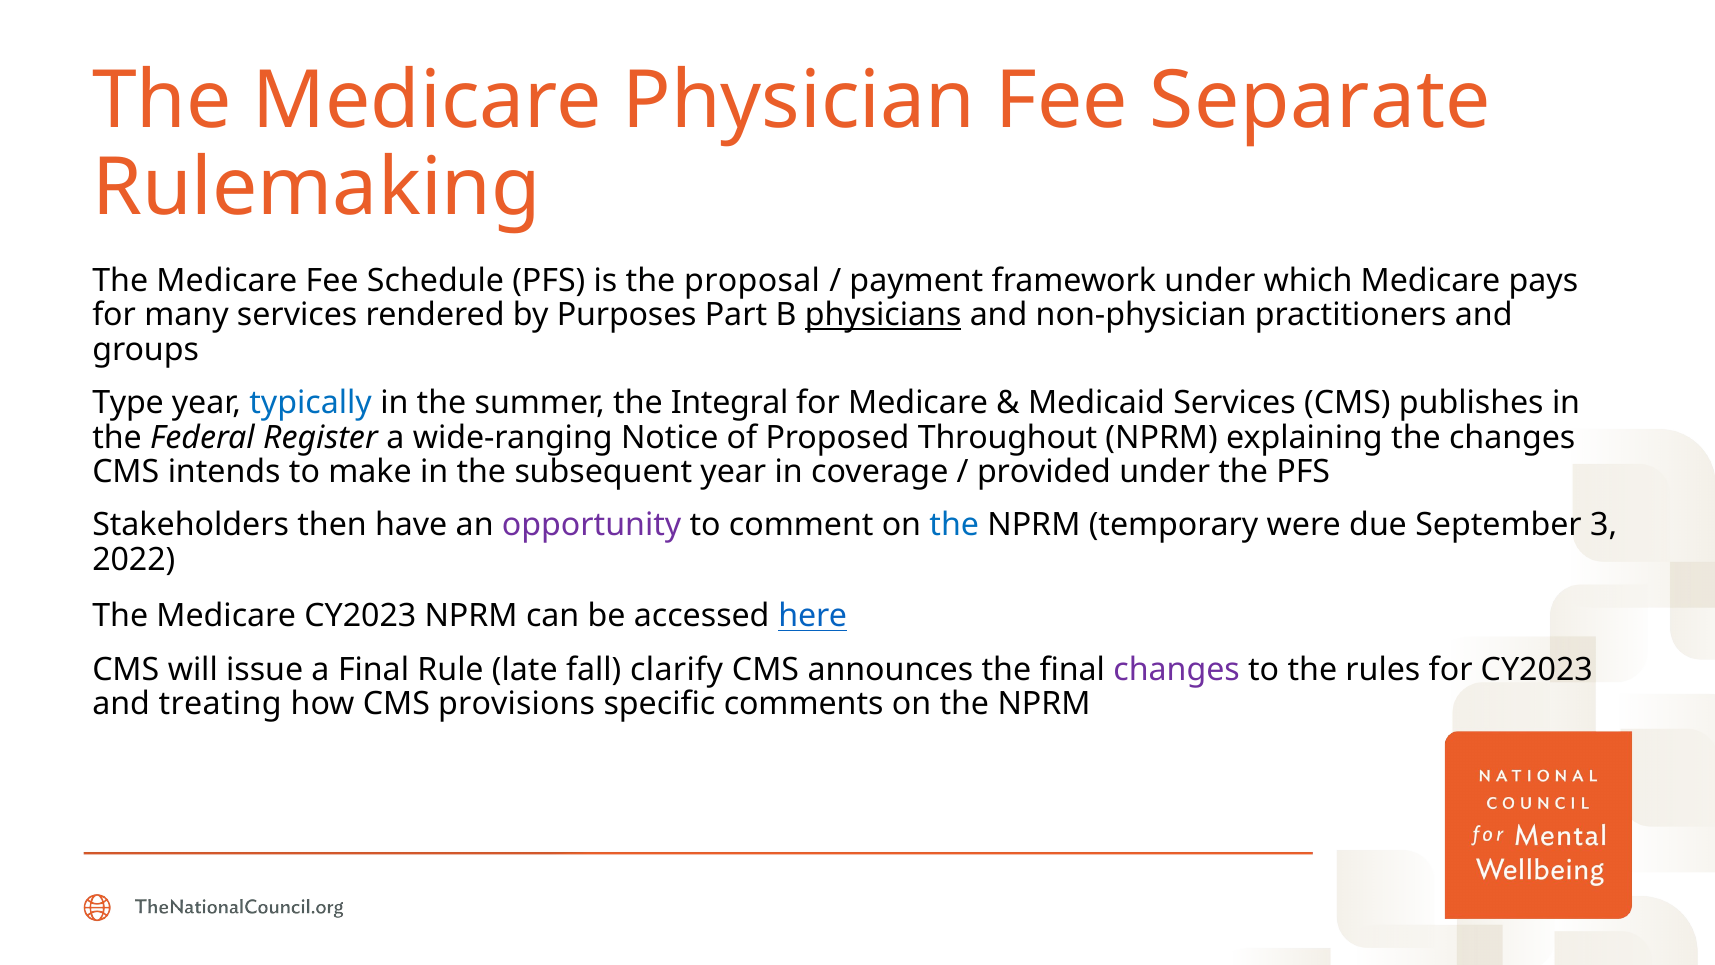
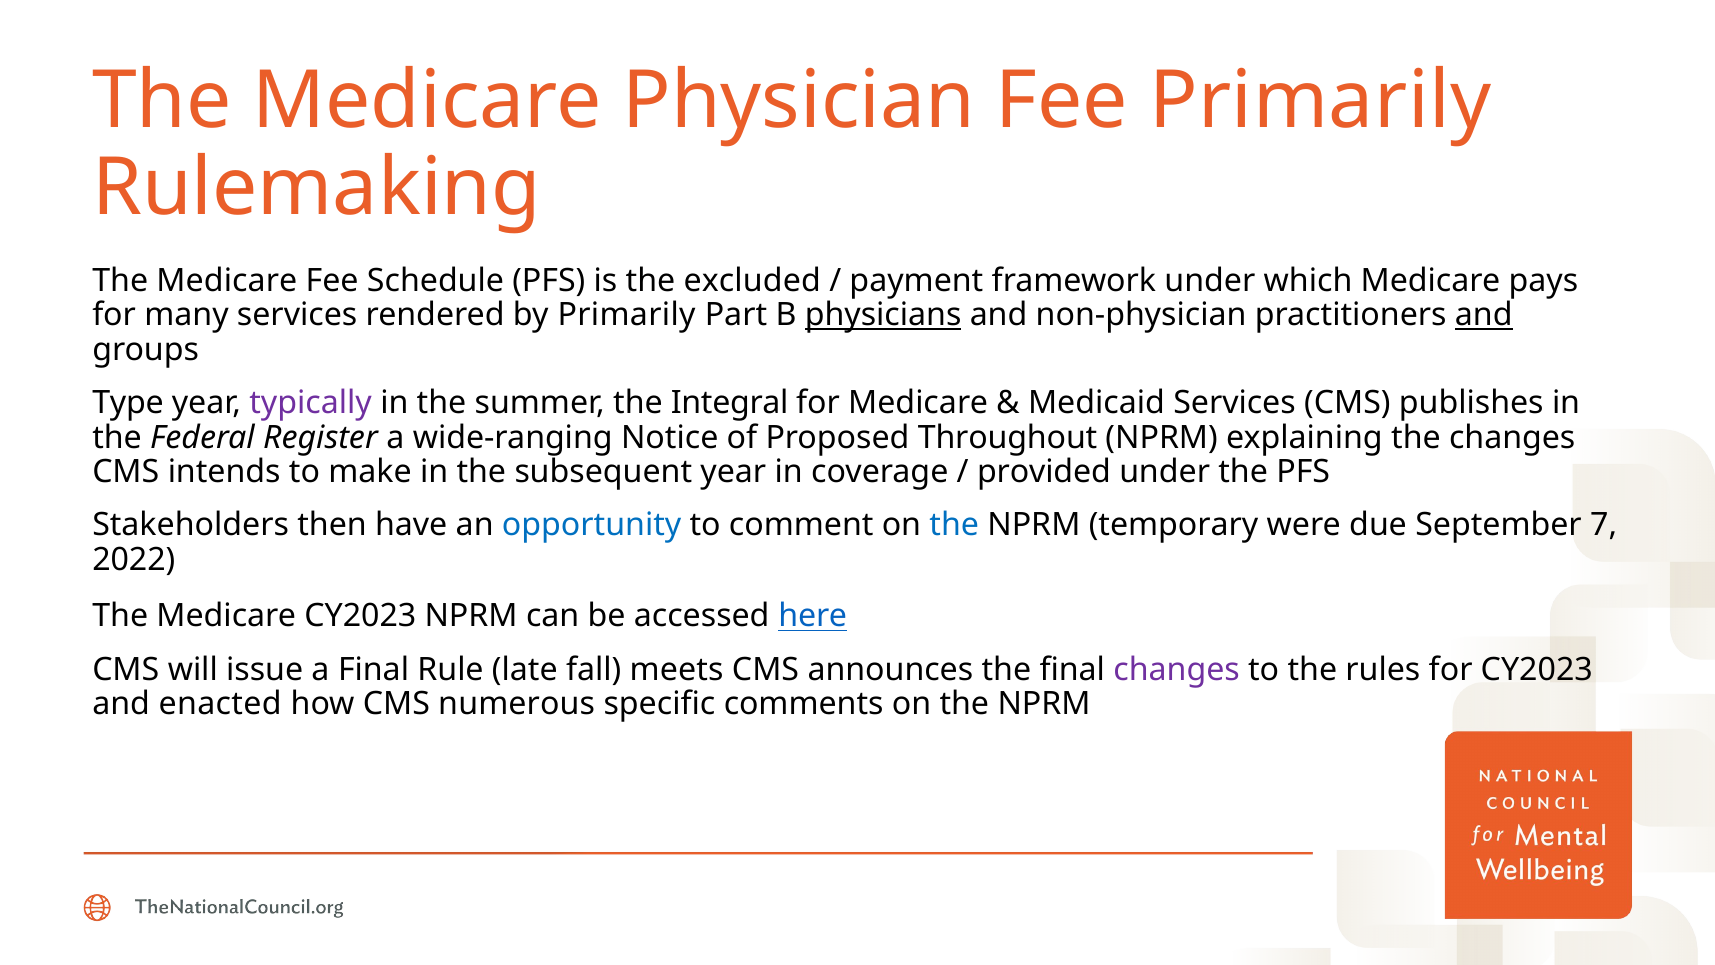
Fee Separate: Separate -> Primarily (1320, 101)
proposal: proposal -> excluded (752, 280)
by Purposes: Purposes -> Primarily (627, 315)
and underline: none -> present (1484, 315)
typically colour: blue -> purple (311, 403)
opportunity colour: purple -> blue (592, 525)
3: 3 -> 7 (1604, 525)
clarify: clarify -> meets (677, 669)
treating: treating -> enacted (220, 704)
provisions: provisions -> numerous (517, 704)
